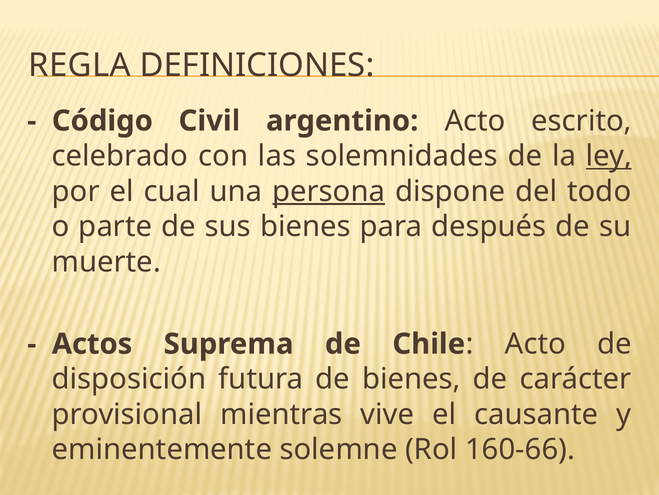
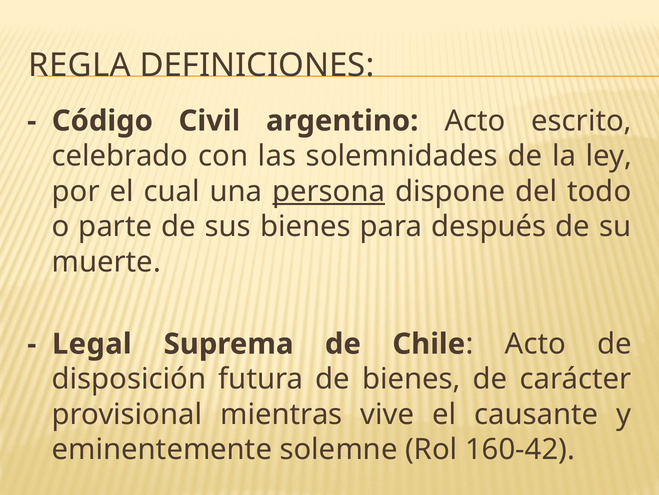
ley underline: present -> none (609, 156)
Actos: Actos -> Legal (92, 344)
160-66: 160-66 -> 160-42 (520, 449)
